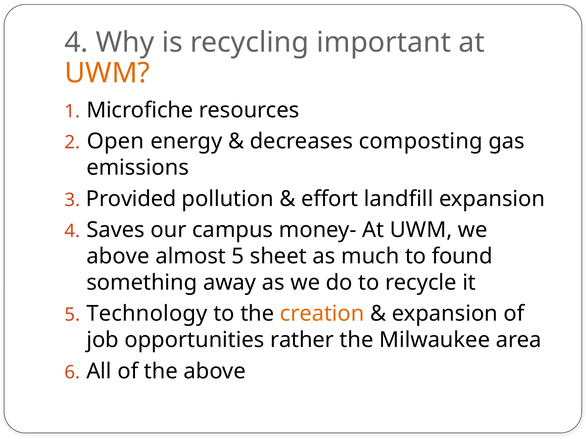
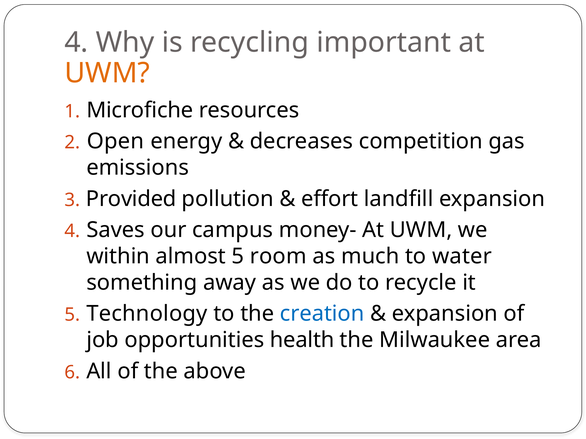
composting: composting -> competition (421, 142)
above: above -> within (118, 257)
sheet: sheet -> room (278, 257)
found: found -> water (462, 257)
creation colour: orange -> blue (322, 314)
rather: rather -> health (302, 340)
